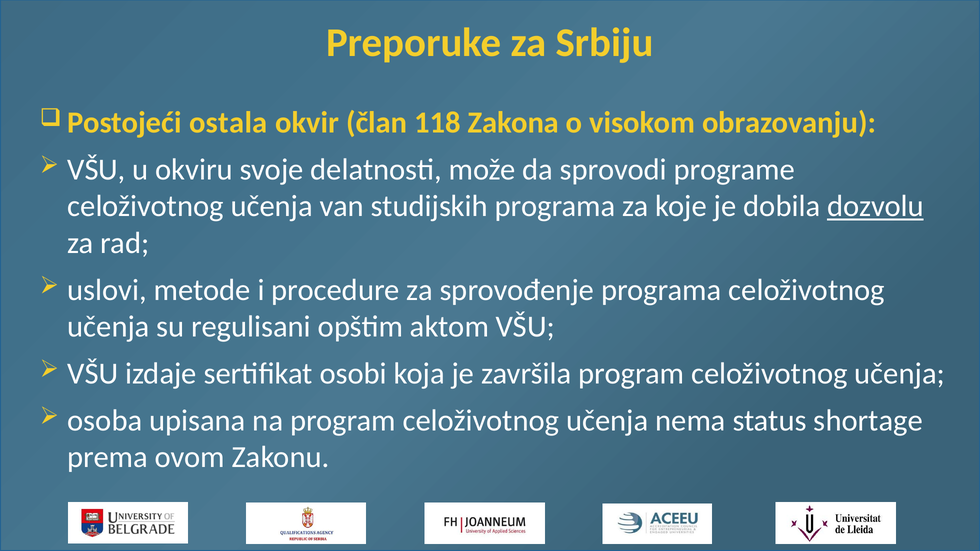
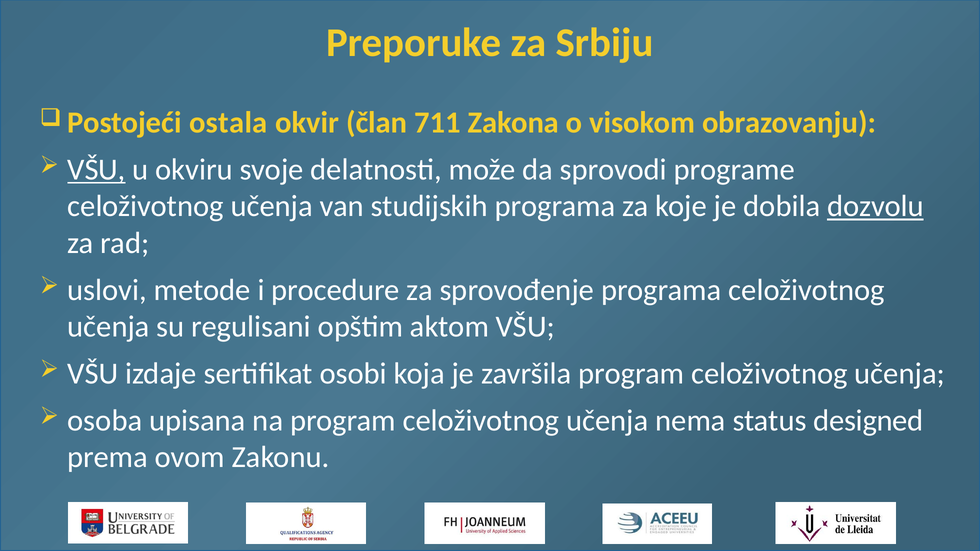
118: 118 -> 711 (438, 123)
VŠU underline: none -> present (96, 170)
shortage: shortage -> designed (868, 421)
